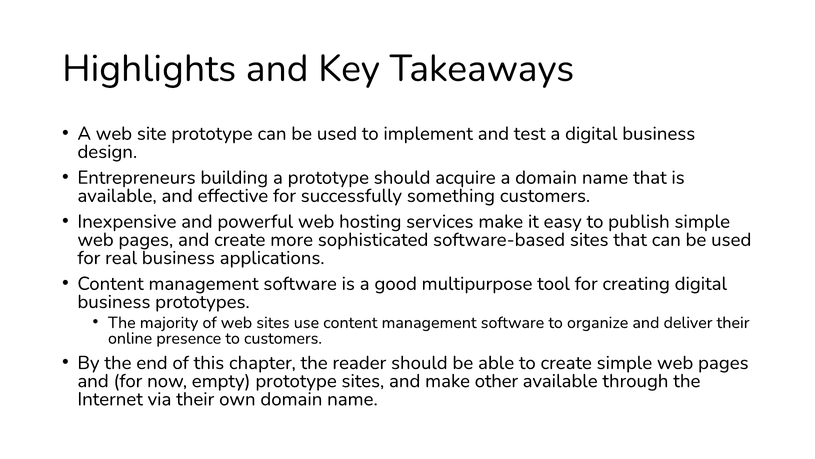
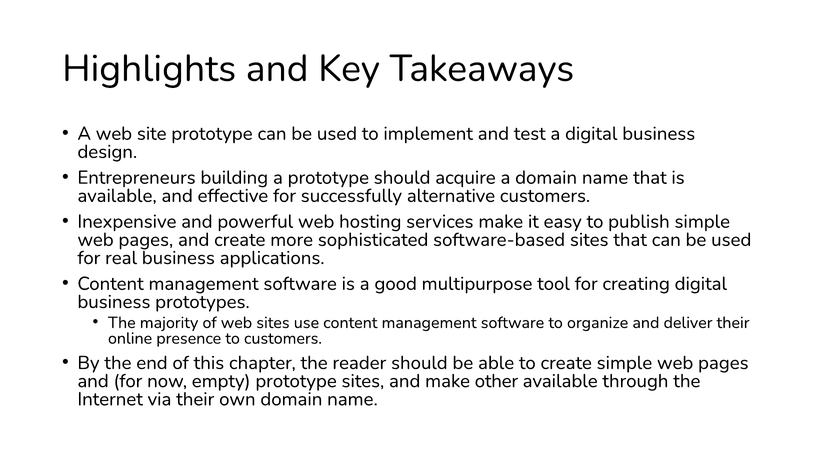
something: something -> alternative (451, 195)
